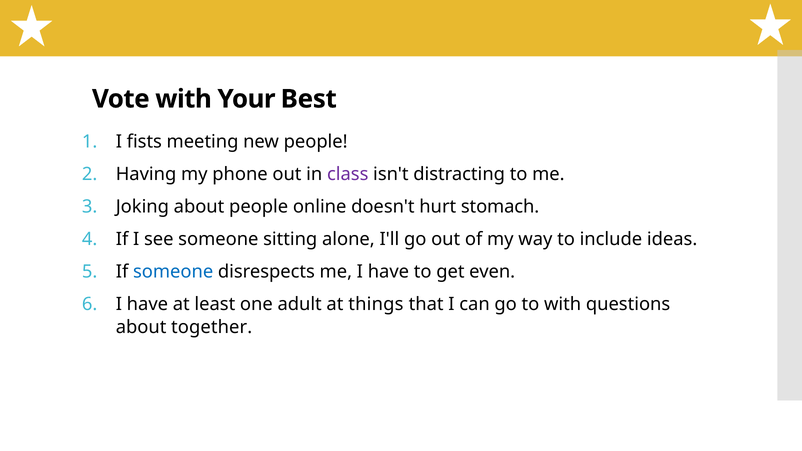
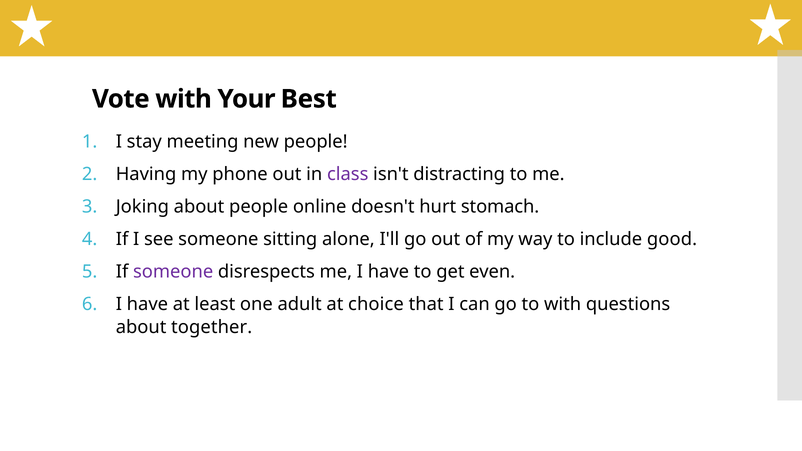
fists: fists -> stay (144, 142)
ideas: ideas -> good (672, 239)
someone colour: blue -> purple (173, 272)
things: things -> choice (376, 304)
